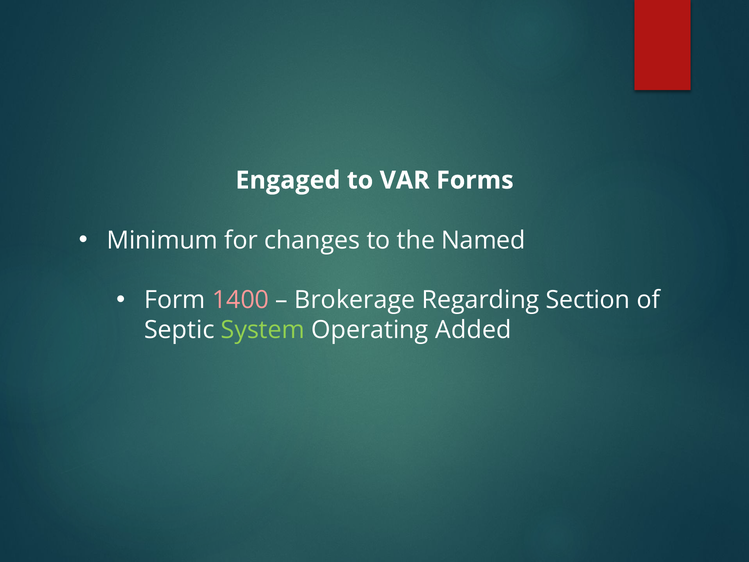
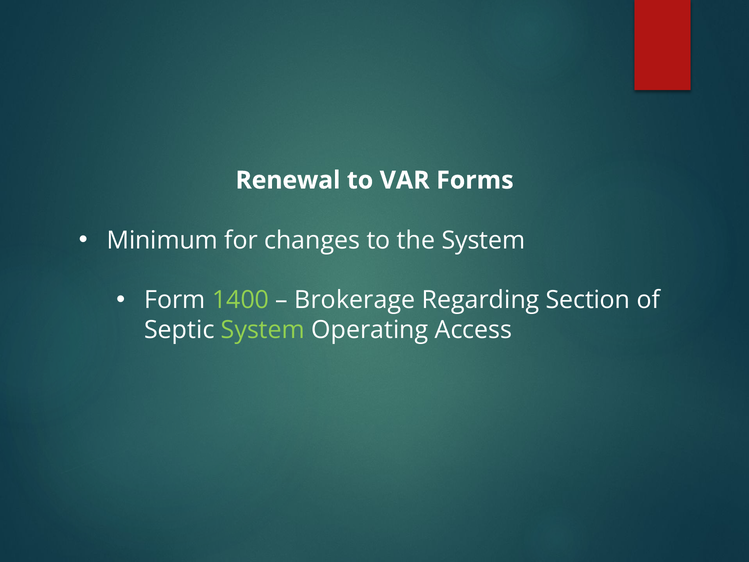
Engaged: Engaged -> Renewal (288, 180)
the Named: Named -> System (483, 240)
1400 colour: pink -> light green (241, 300)
Added: Added -> Access (473, 330)
